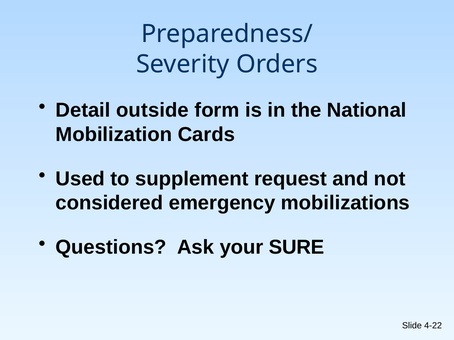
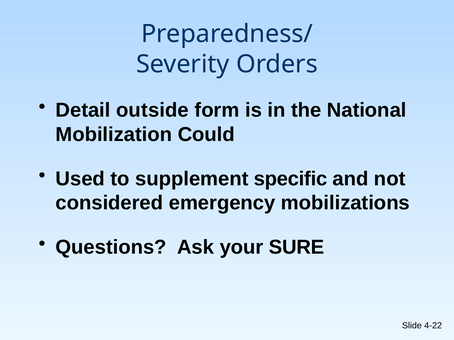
Cards: Cards -> Could (206, 135)
request: request -> specific (291, 179)
